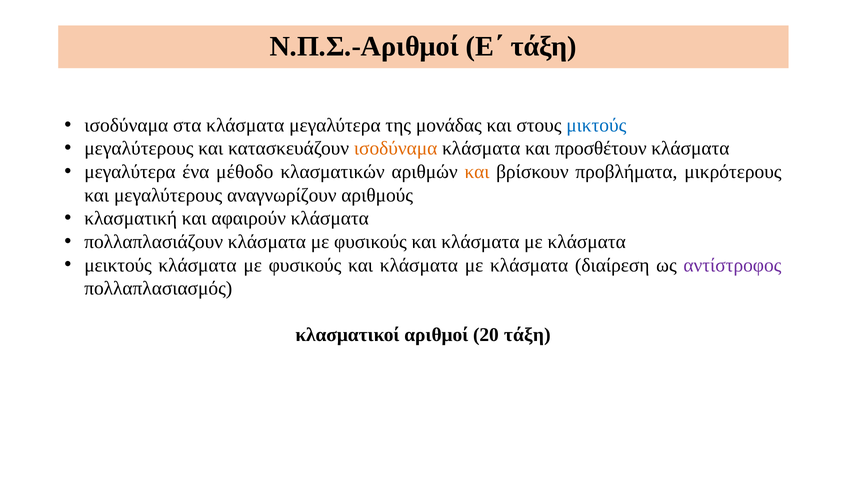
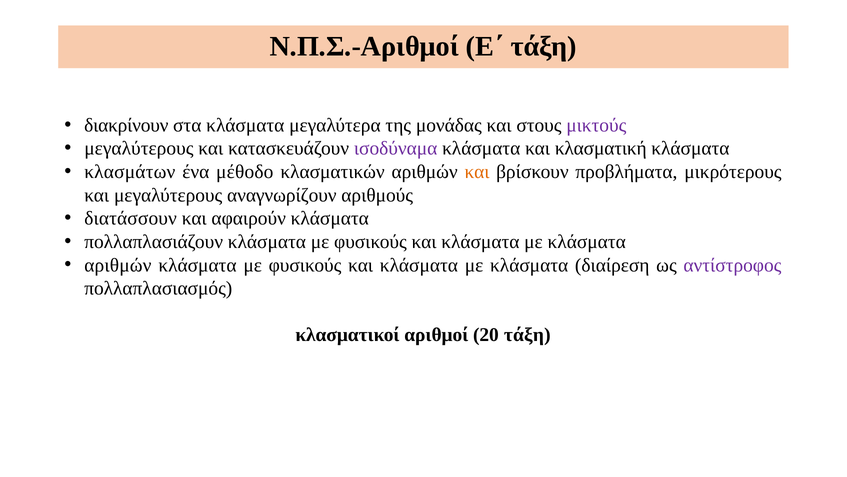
ισοδύναμα: ισοδύναμα -> διακρίνουν (126, 125)
μικτούς colour: blue -> purple (596, 125)
ισοδύναμα colour: orange -> purple (396, 148)
προσθέτουν: προσθέτουν -> κλασματική (601, 148)
μεγαλύτερα: μεγαλύτερα -> κλασμάτων (130, 172)
κλασματική: κλασματική -> διατάσσουν (131, 218)
μεικτούς: μεικτούς -> αριθμών (118, 265)
